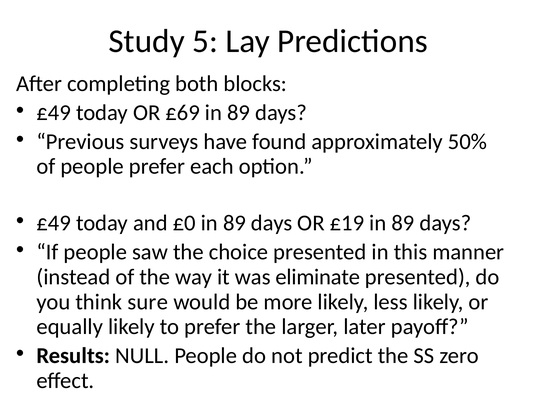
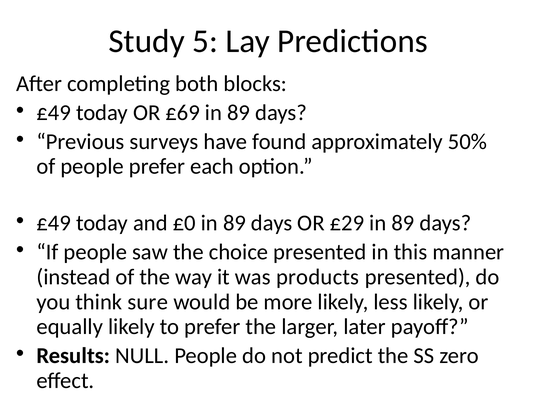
£19: £19 -> £29 (347, 223)
eliminate: eliminate -> products (318, 277)
